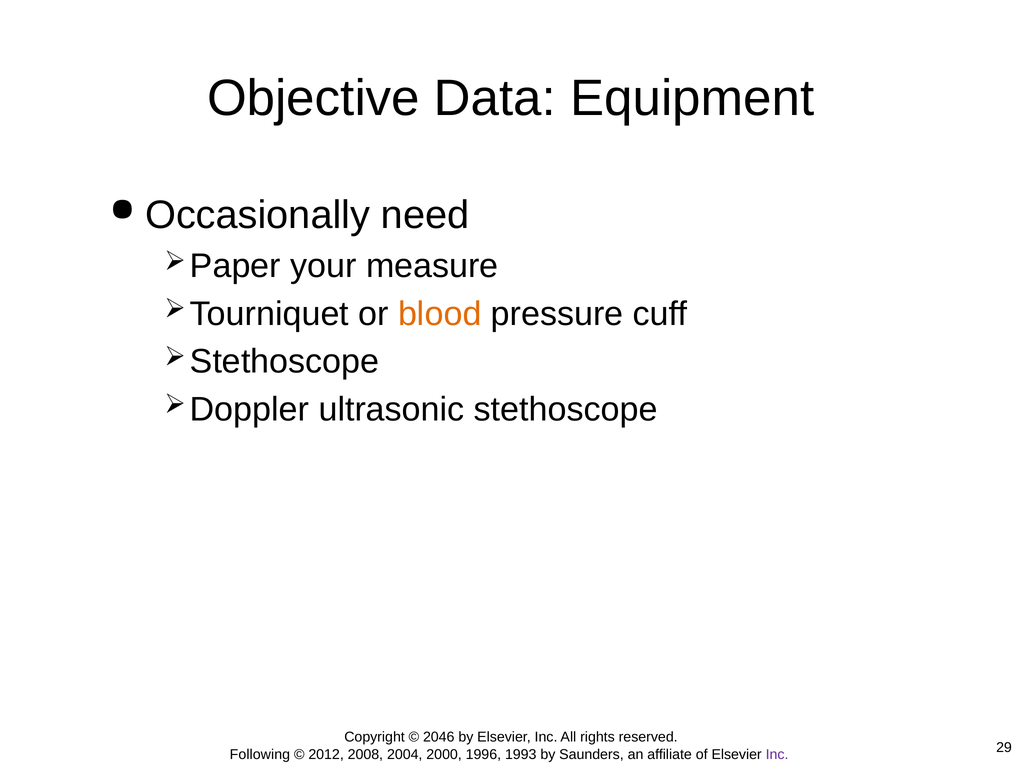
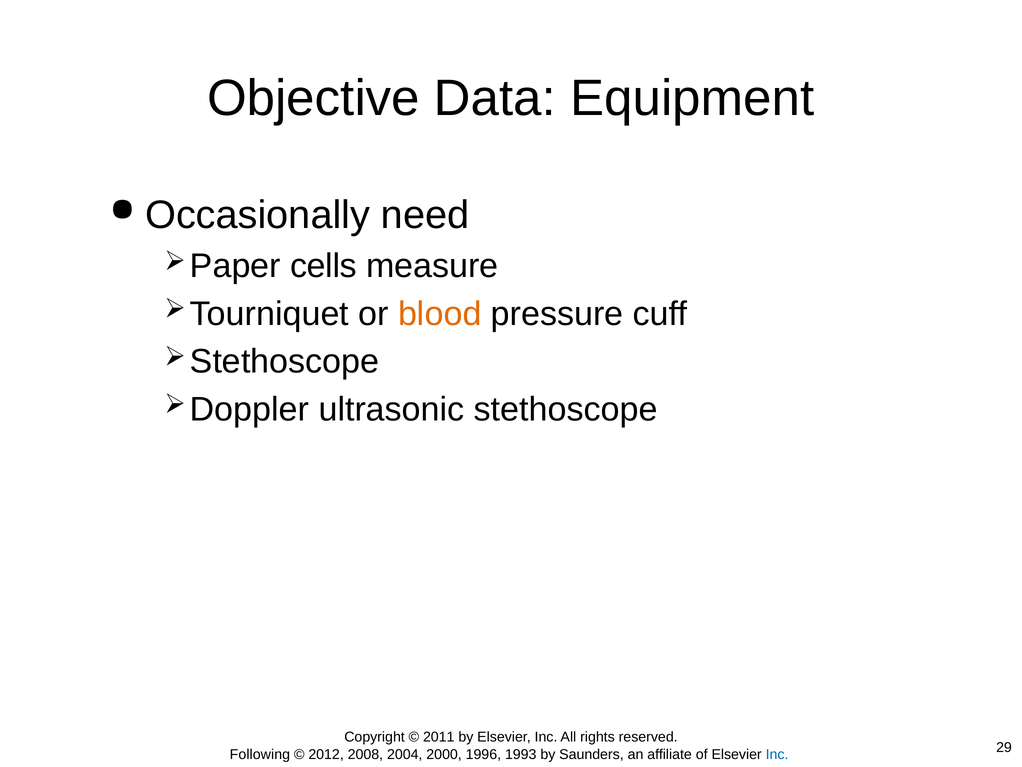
your: your -> cells (324, 266)
2046: 2046 -> 2011 (439, 737)
Inc colour: purple -> blue (777, 754)
